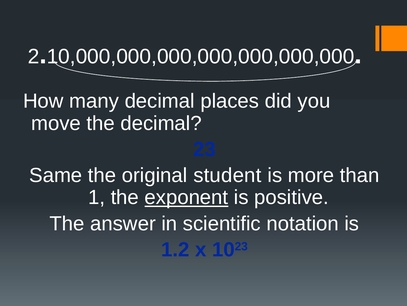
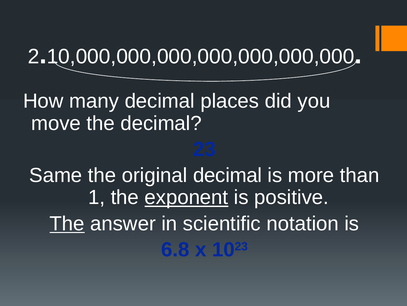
original student: student -> decimal (228, 175)
The underline: none -> present (67, 223)
1.2: 1.2 -> 6.8 (175, 249)
